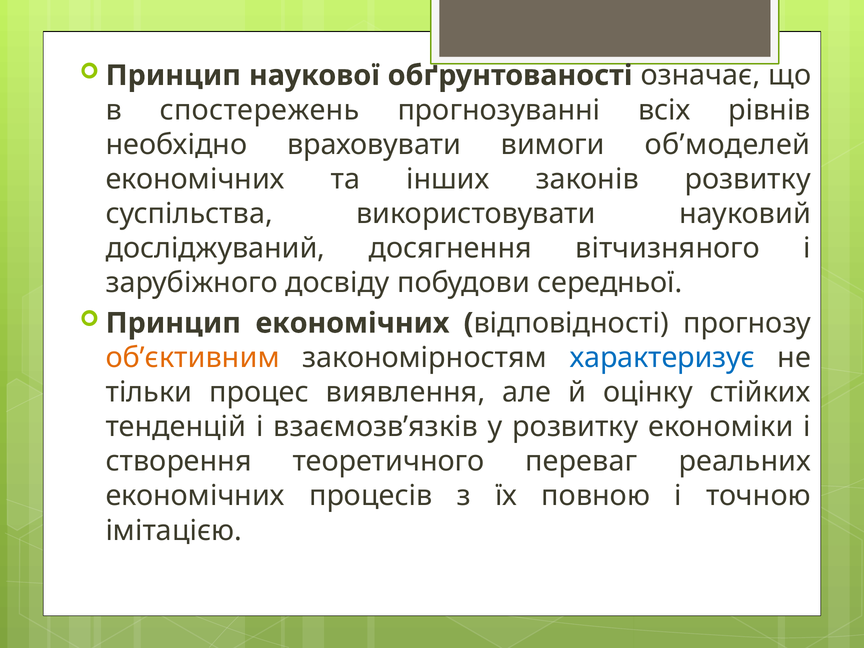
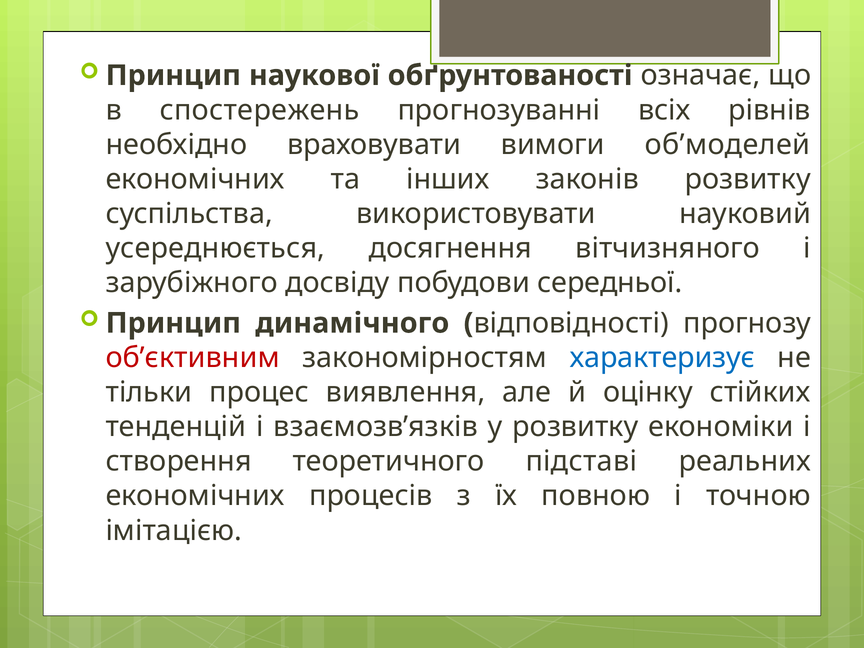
досліджуваний: досліджуваний -> усереднюється (215, 248)
Принцип економічних: економічних -> динамічного (352, 323)
об’єктивним colour: orange -> red (193, 358)
переваг: переваг -> підставі (581, 461)
